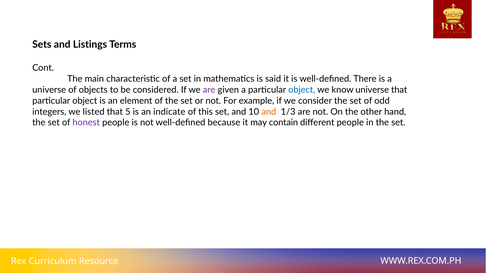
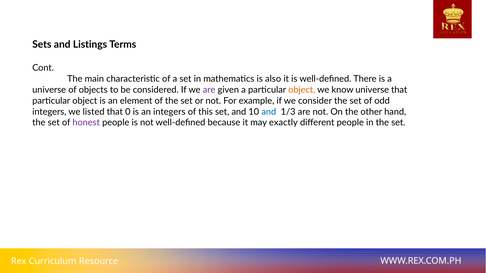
said: said -> also (273, 79)
object colour: blue -> orange (302, 90)
5: 5 -> 0 (128, 112)
an indicate: indicate -> integers (169, 112)
and colour: orange -> blue (269, 112)
contain: contain -> exactly (283, 123)
